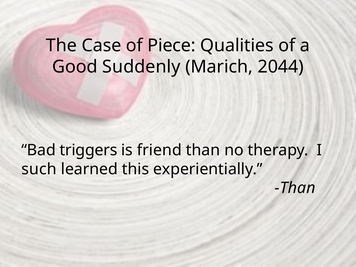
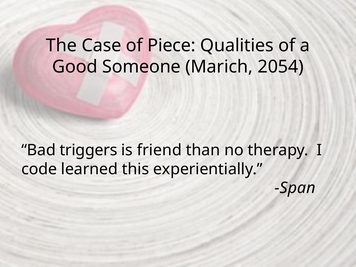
Suddenly: Suddenly -> Someone (141, 67)
2044: 2044 -> 2054 (281, 67)
such: such -> code (39, 169)
Than: Than -> Span (295, 188)
